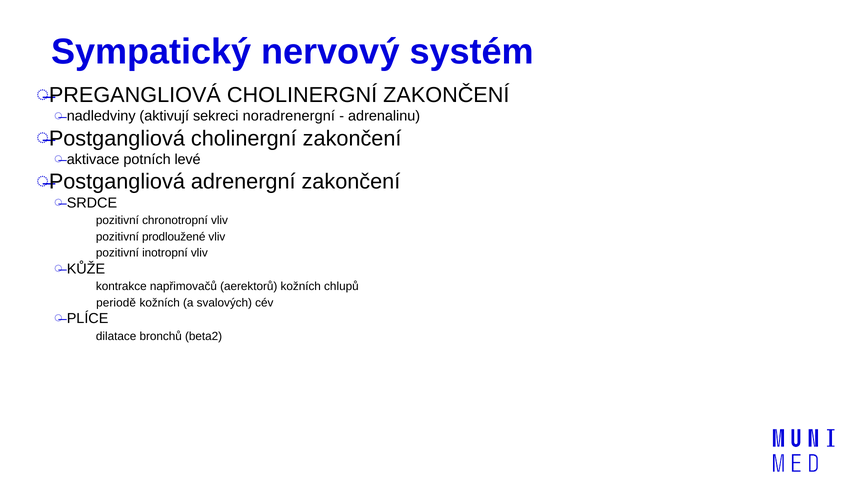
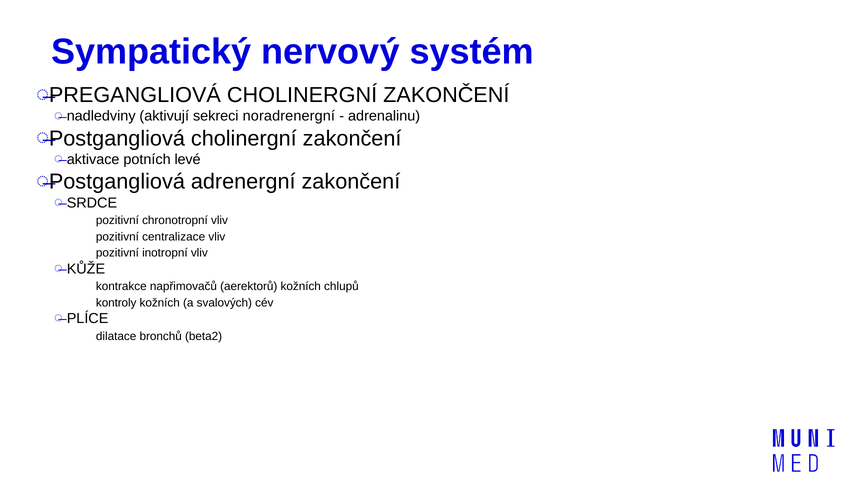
prodloužené: prodloužené -> centralizace (174, 237)
periodě: periodě -> kontroly (116, 303)
